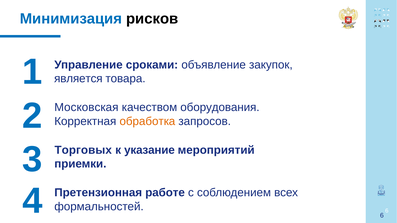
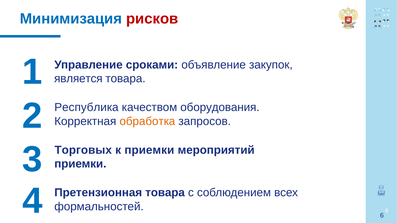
рисков colour: black -> red (152, 19)
Московская: Московская -> Республика (86, 108)
к указание: указание -> приемки (149, 150)
Претензионная работе: работе -> товара (165, 193)
